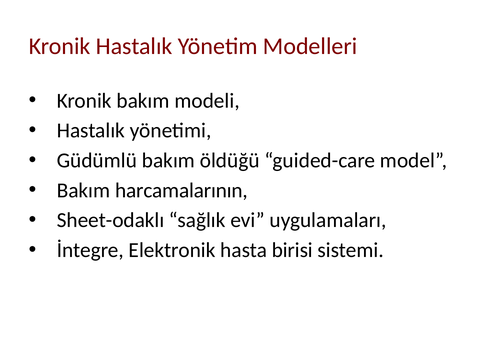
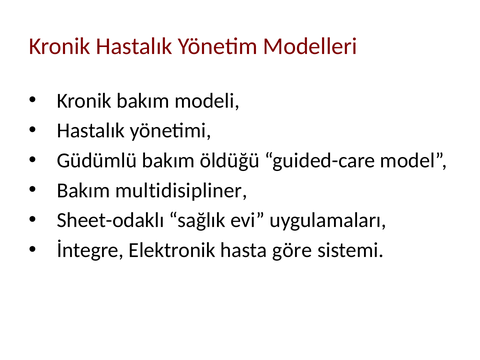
harcamalarının: harcamalarının -> multidisipliner (181, 190)
birisi: birisi -> göre (292, 250)
